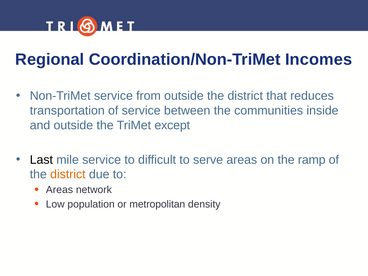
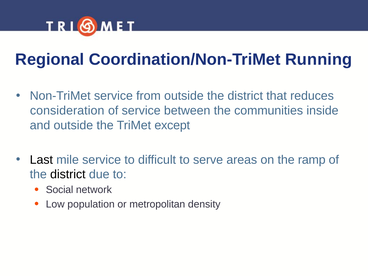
Incomes: Incomes -> Running (319, 59)
transportation: transportation -> consideration (67, 111)
district colour: orange -> black (68, 174)
Areas: Areas -> Social (60, 190)
